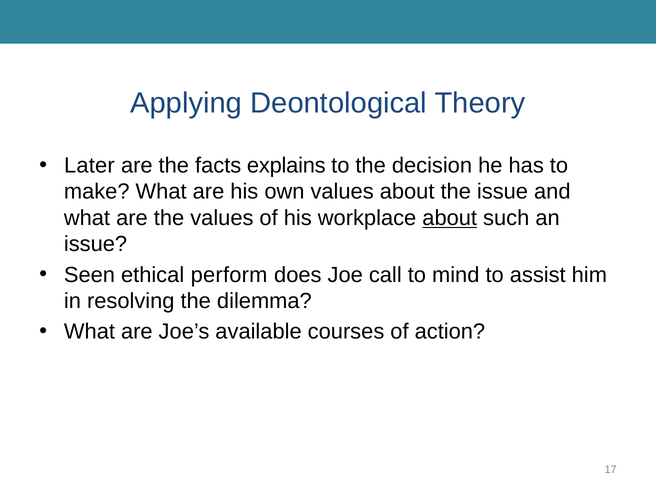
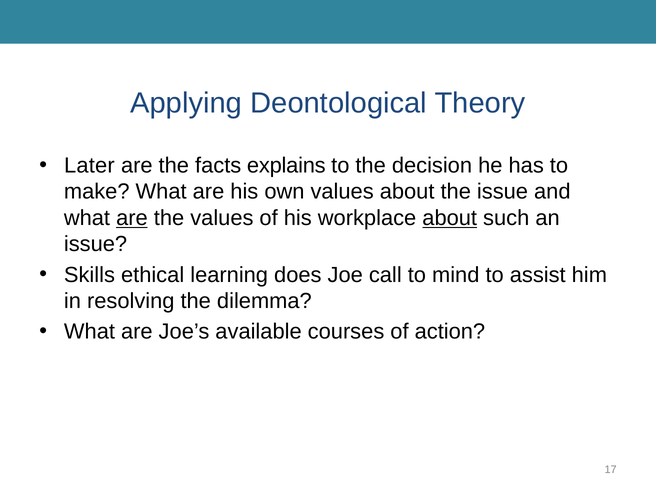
are underline: none -> present (132, 218)
Seen: Seen -> Skills (89, 275)
perform: perform -> learning (229, 275)
